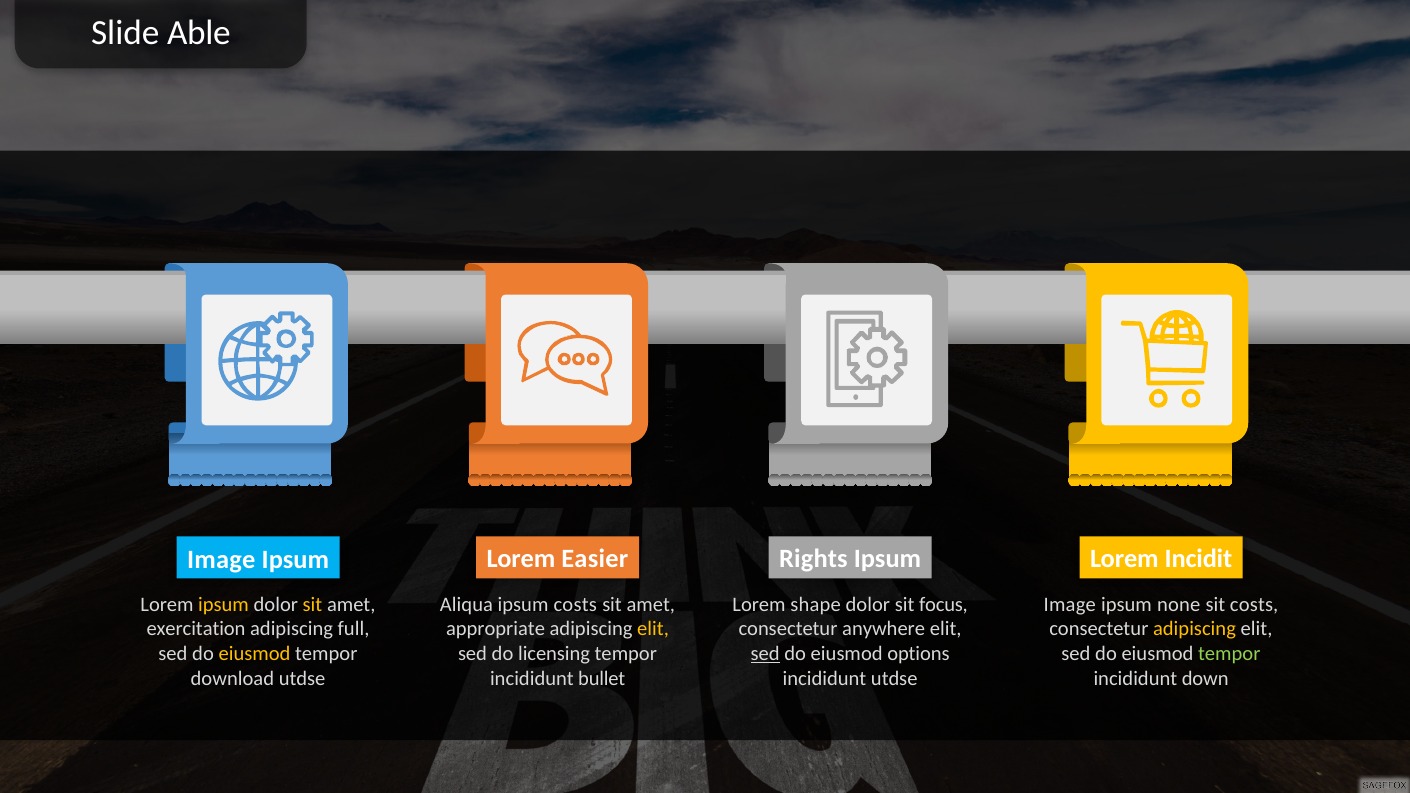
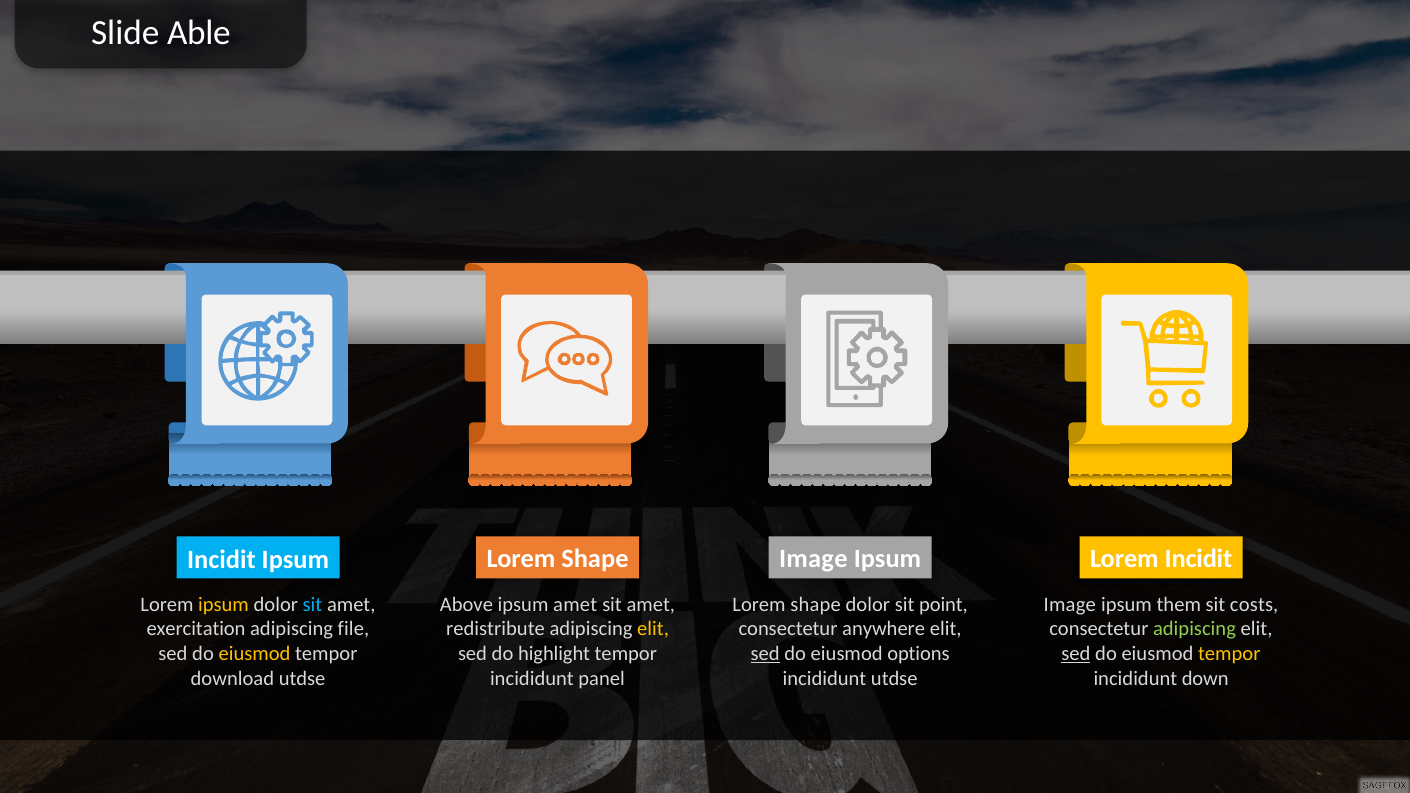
Image: Image -> Incidit (221, 559)
Easier: Easier -> Shape (595, 559)
Rights: Rights -> Image (813, 559)
sit colour: yellow -> light blue (313, 604)
Aliqua: Aliqua -> Above (466, 604)
ipsum costs: costs -> amet (575, 604)
focus: focus -> point (943, 604)
none: none -> them (1179, 604)
full: full -> file (353, 629)
appropriate: appropriate -> redistribute (496, 629)
adipiscing colour: yellow -> light green (1194, 629)
sed underline: none -> present (1076, 654)
tempor colour: light green -> yellow (1229, 654)
licensing: licensing -> highlight (554, 654)
bullet: bullet -> panel (602, 679)
